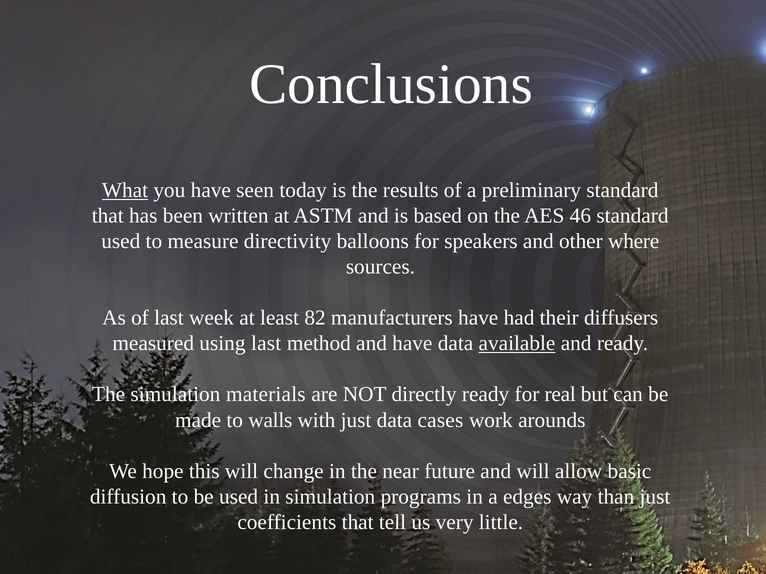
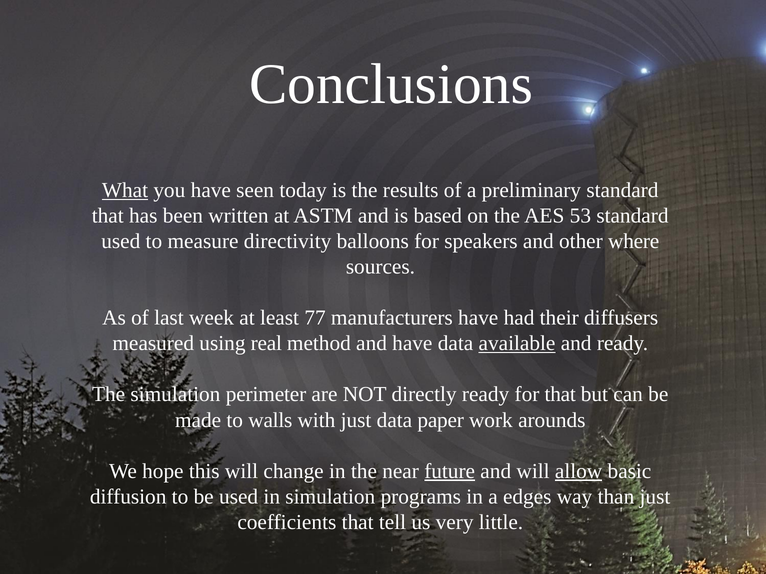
46: 46 -> 53 (580, 216)
82: 82 -> 77 (315, 318)
using last: last -> real (266, 344)
materials: materials -> perimeter (266, 395)
for real: real -> that (560, 395)
cases: cases -> paper (441, 420)
future underline: none -> present (450, 471)
allow underline: none -> present (579, 471)
